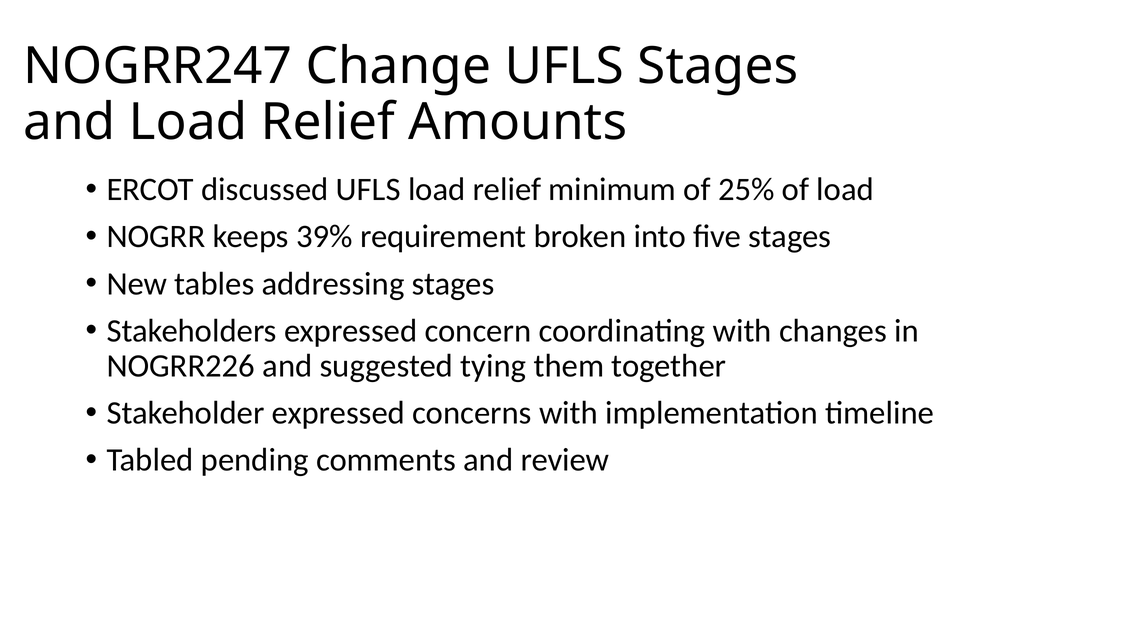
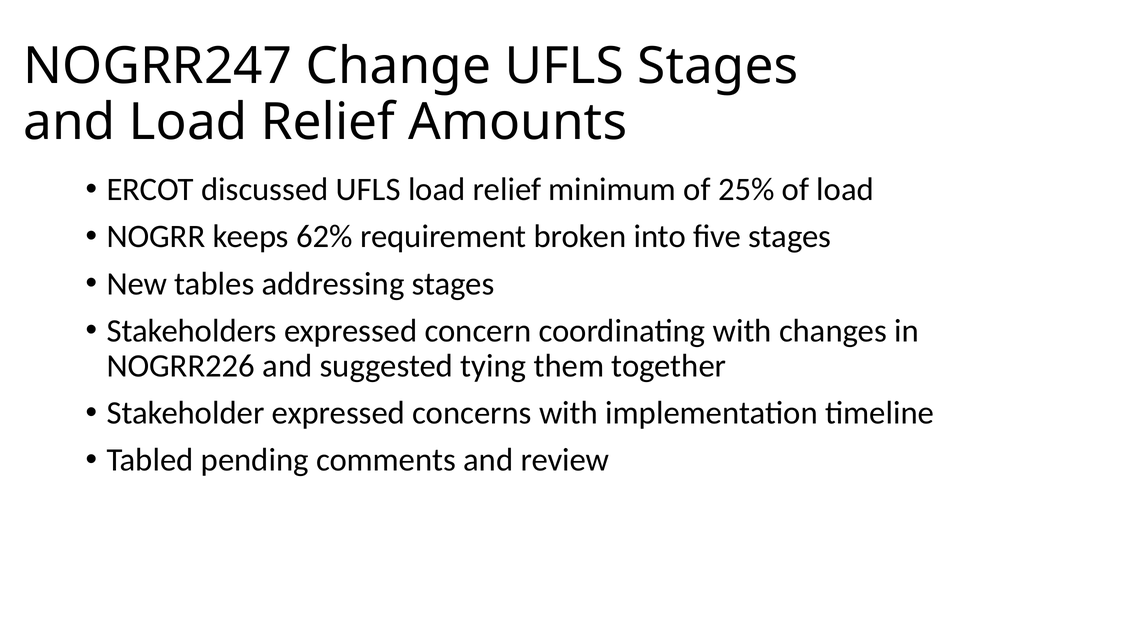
39%: 39% -> 62% (324, 237)
